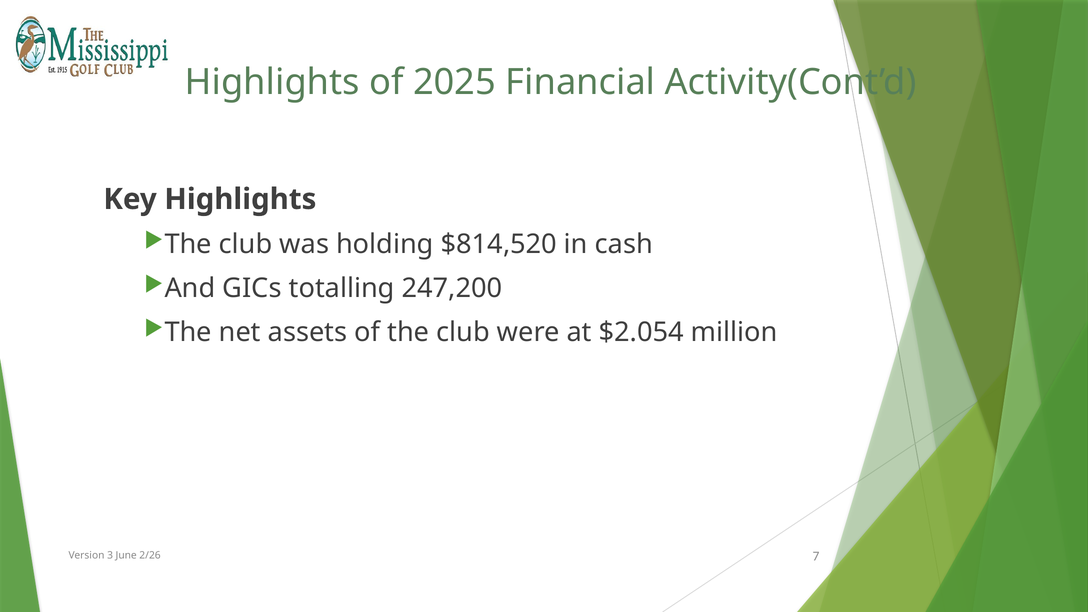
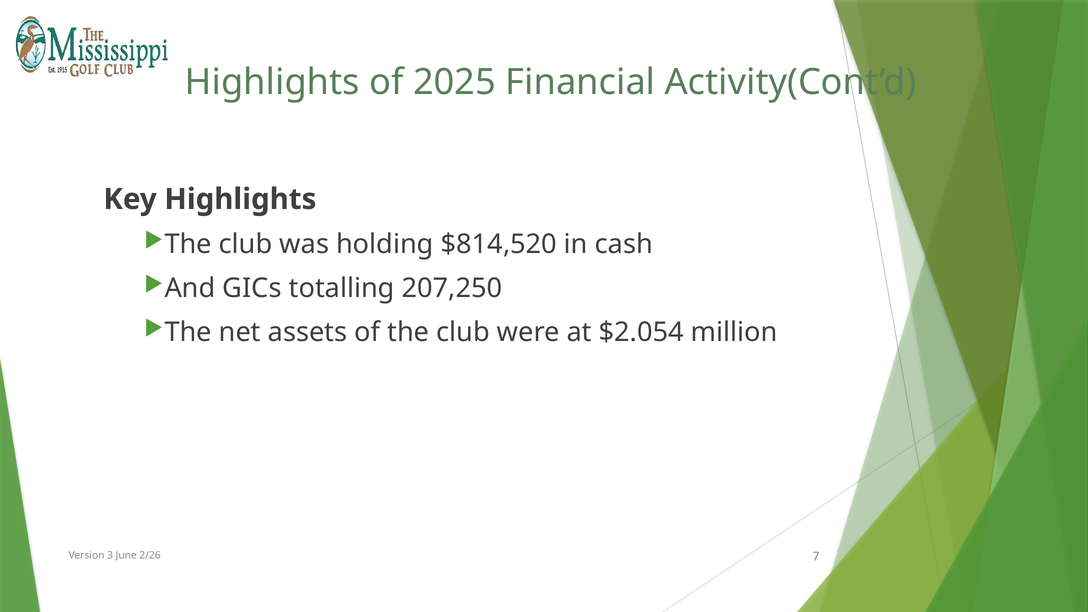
247,200: 247,200 -> 207,250 (452, 288)
